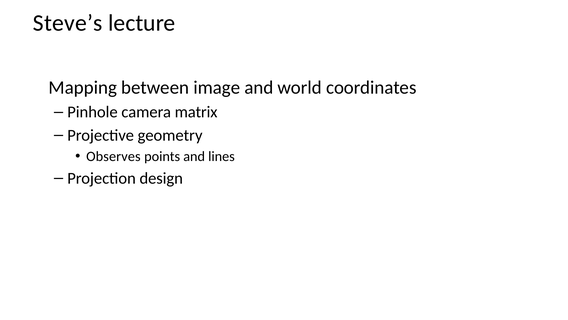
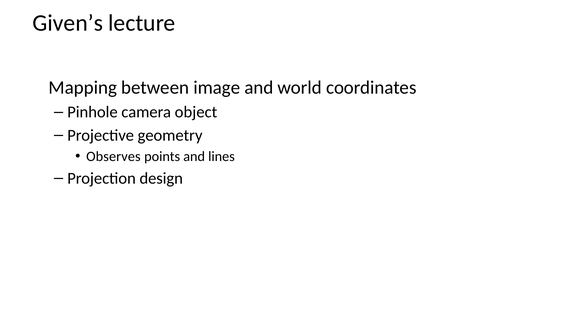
Steve’s: Steve’s -> Given’s (68, 23)
matrix: matrix -> object (196, 112)
